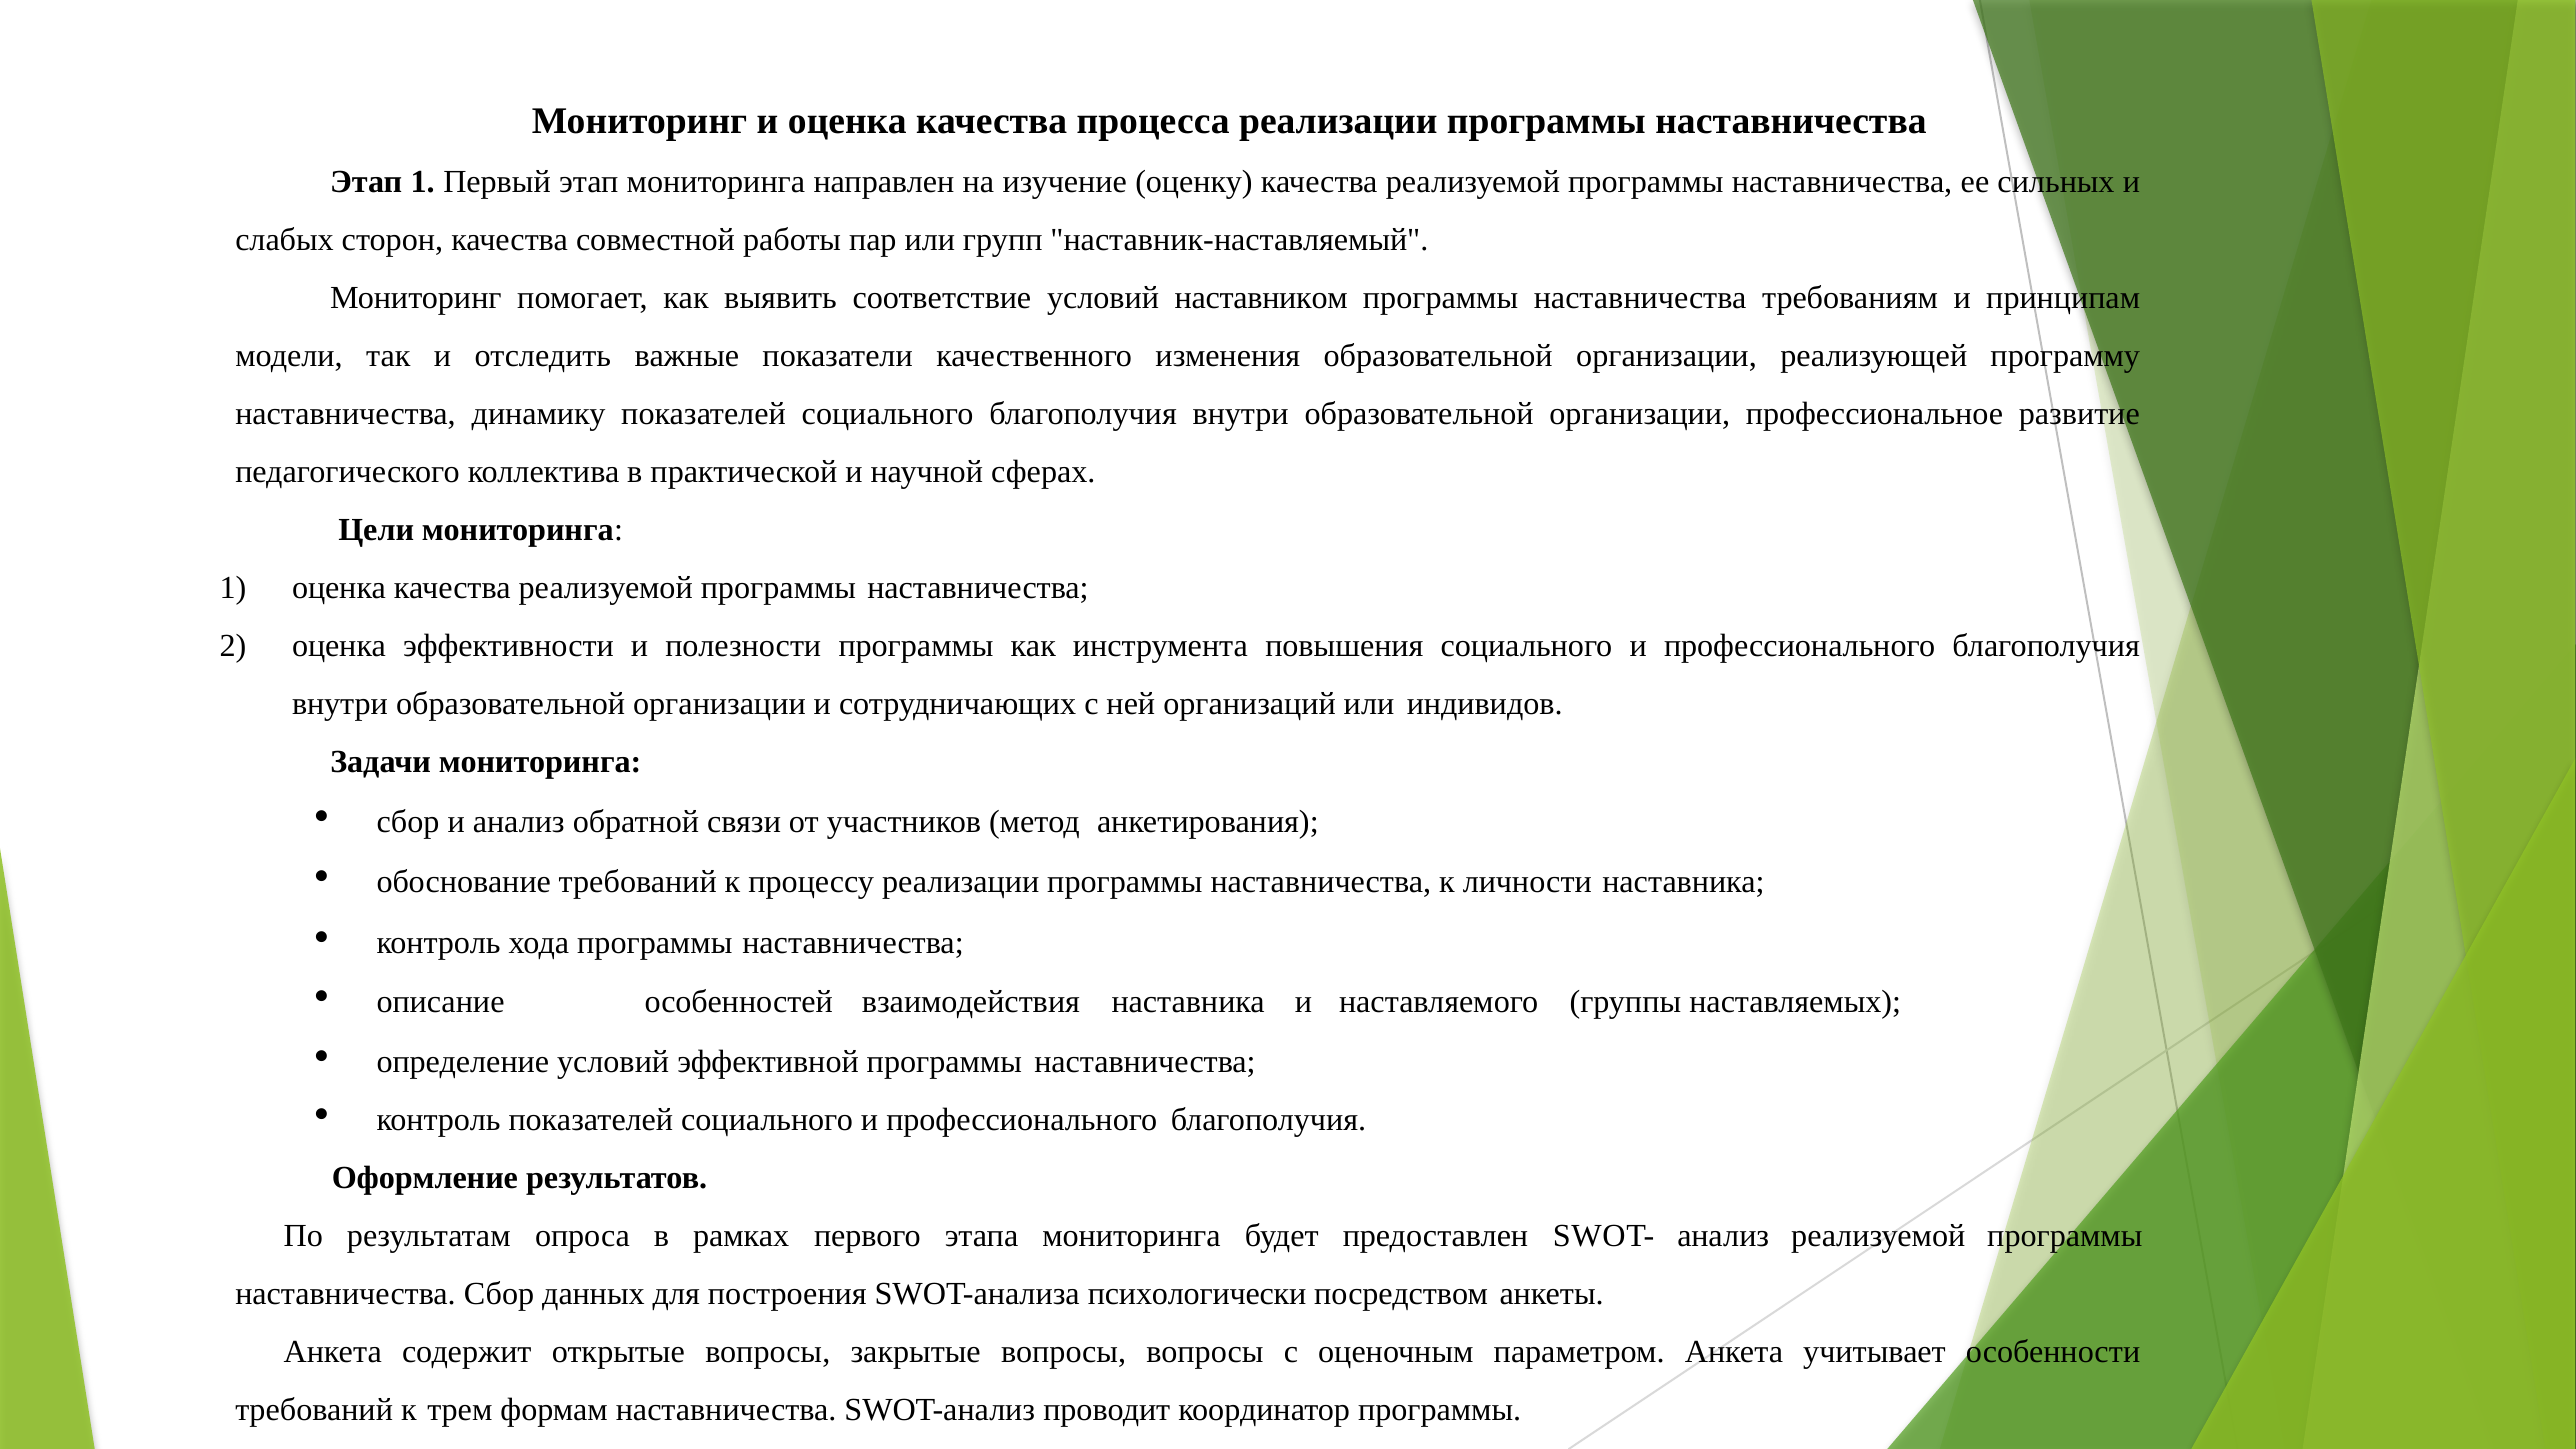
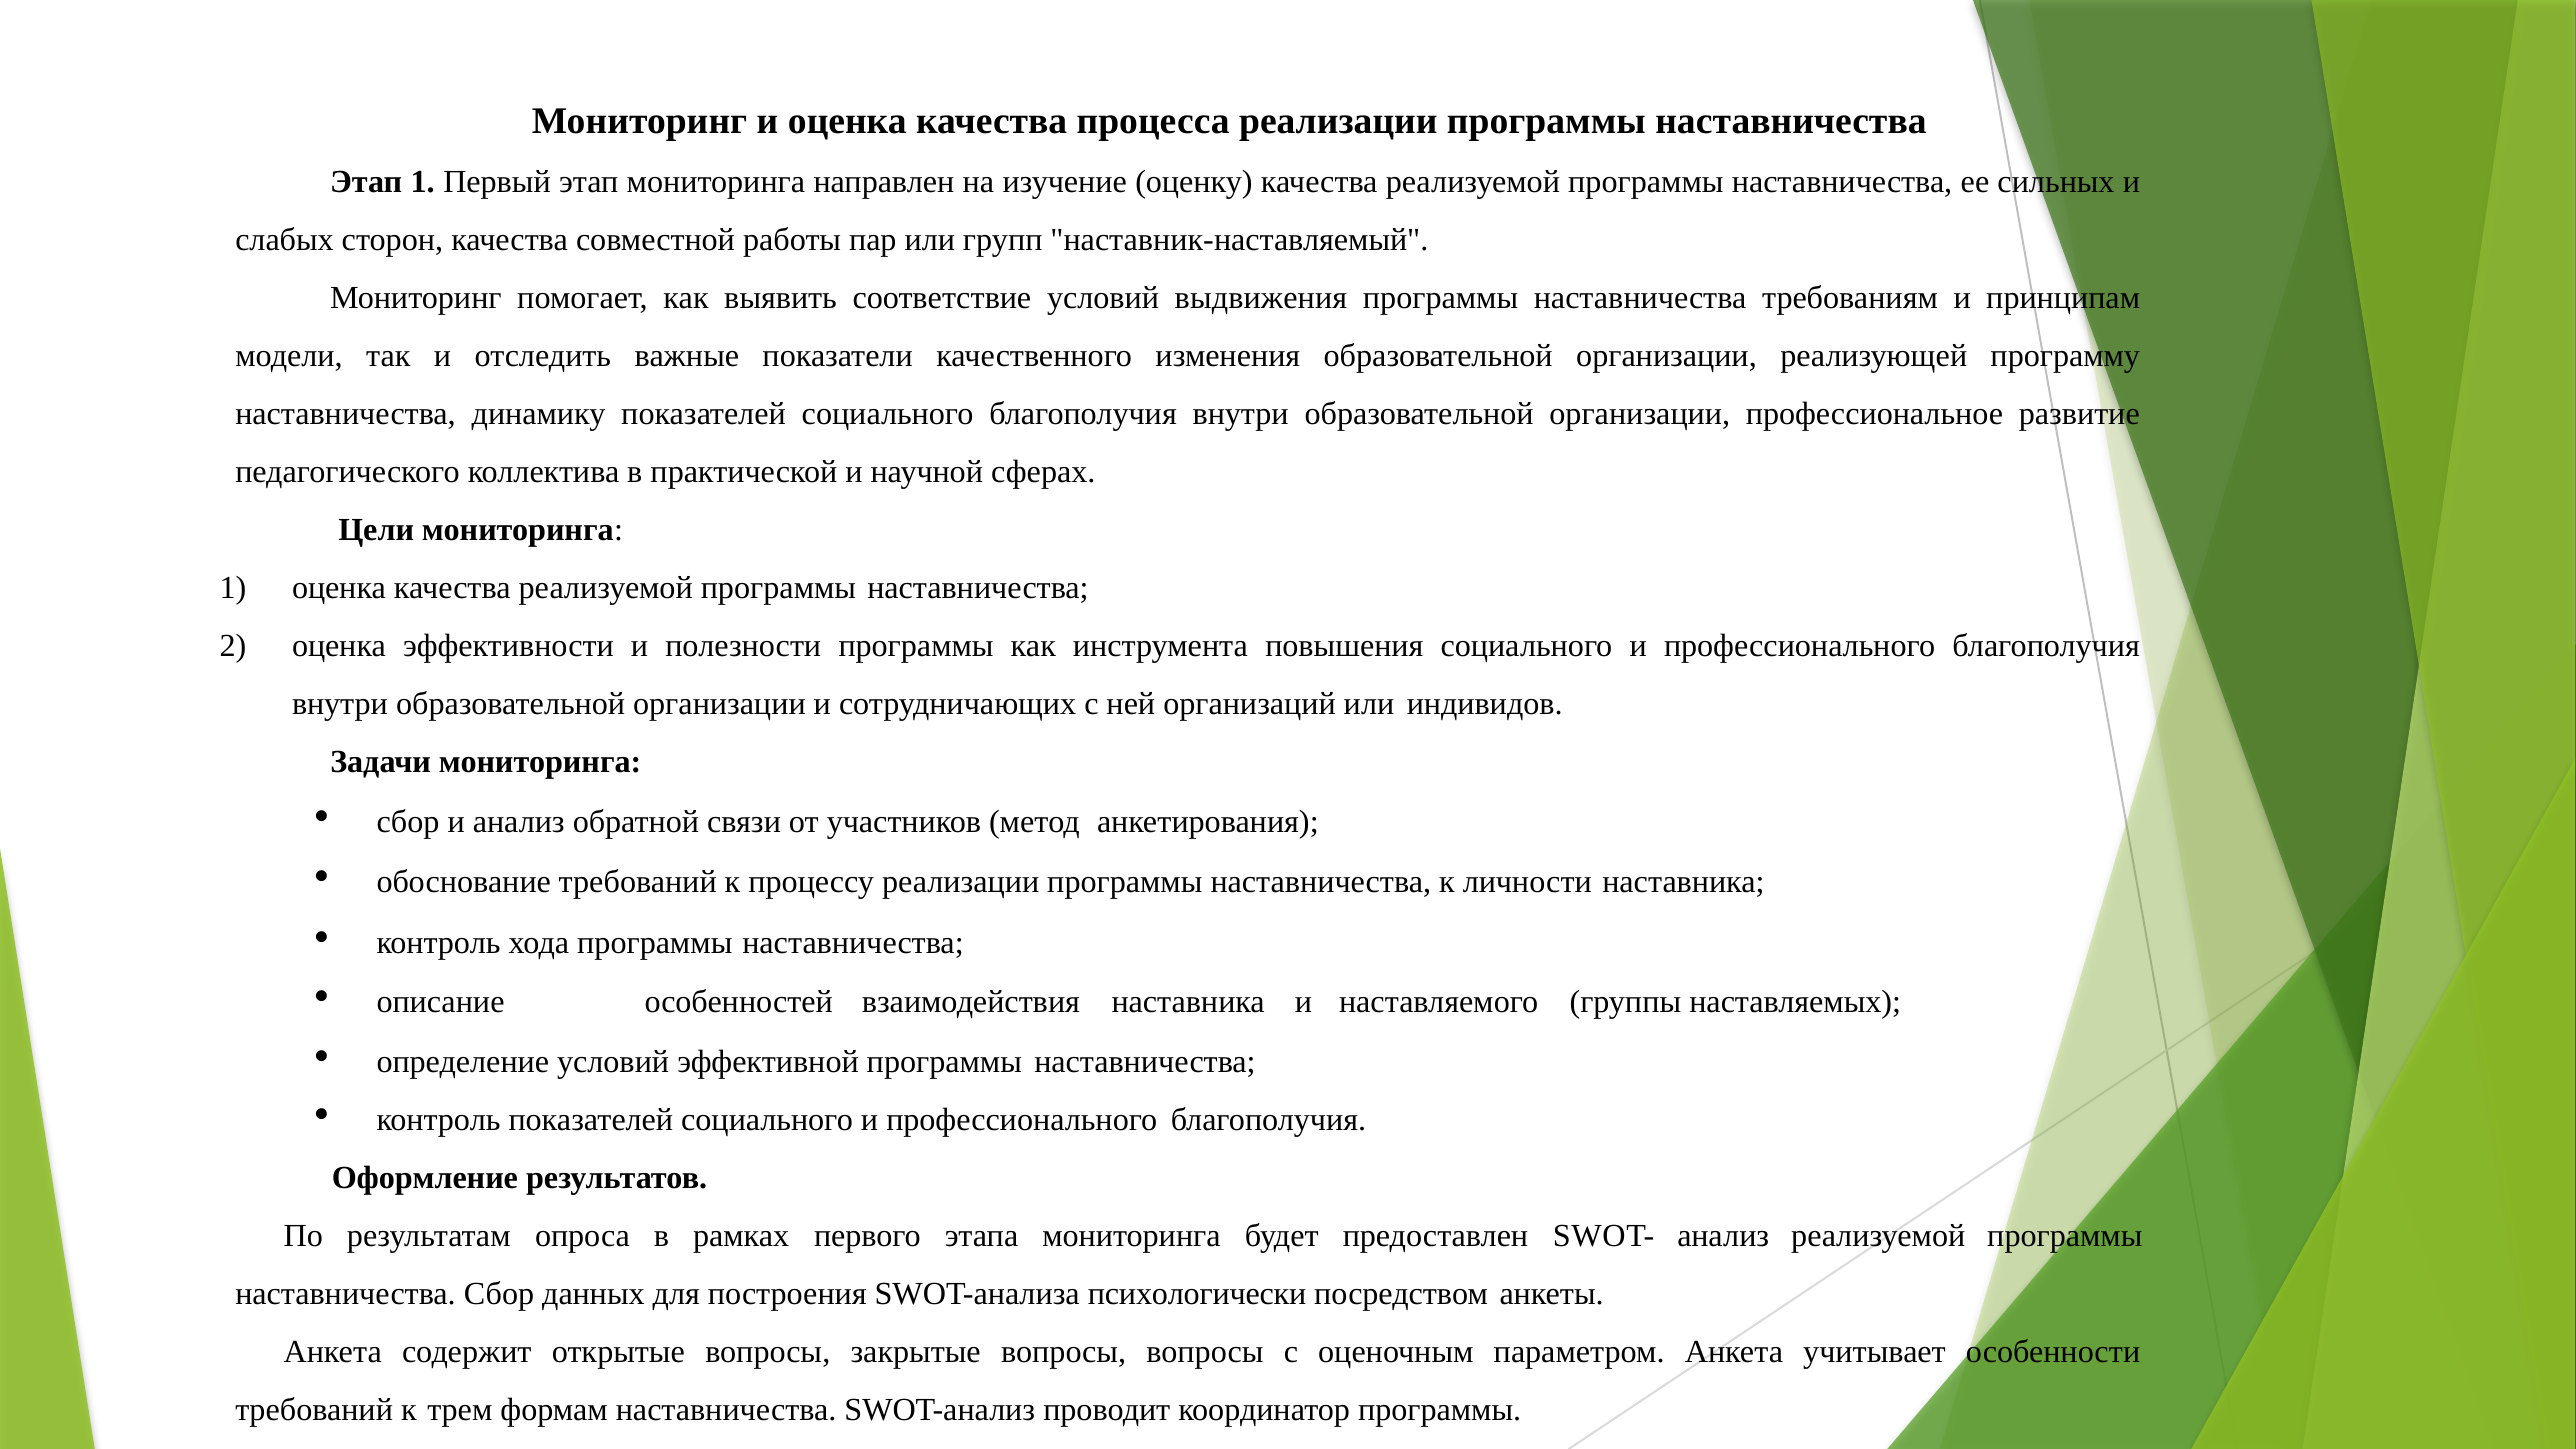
наставником: наставником -> выдвижения (1261, 298)
